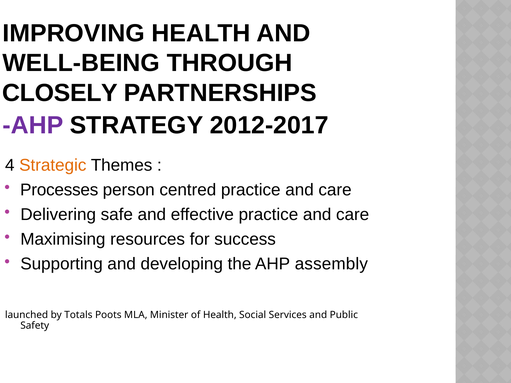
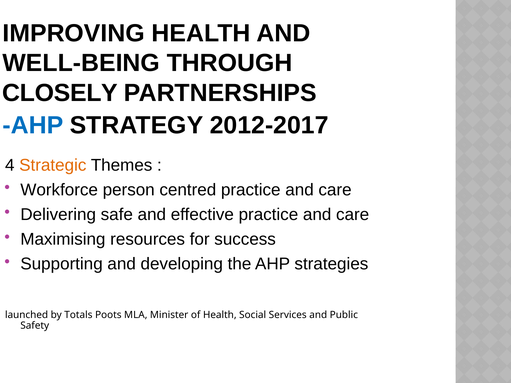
AHP colour: purple -> blue (33, 126)
Processes: Processes -> Workforce (59, 190)
assembly: assembly -> strategies (331, 264)
